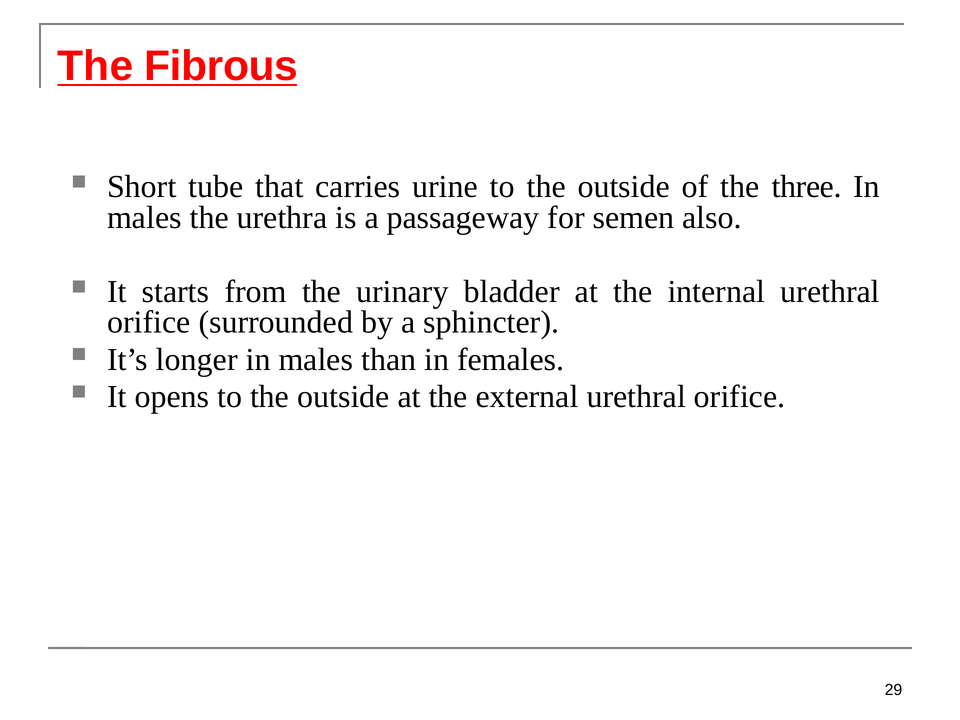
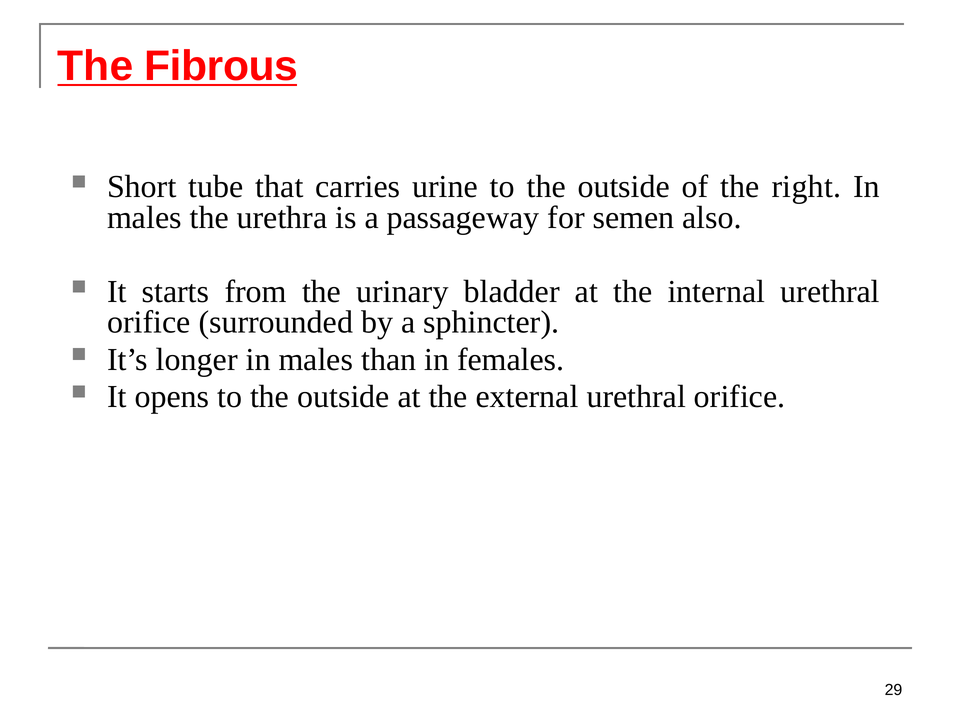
three: three -> right (806, 187)
